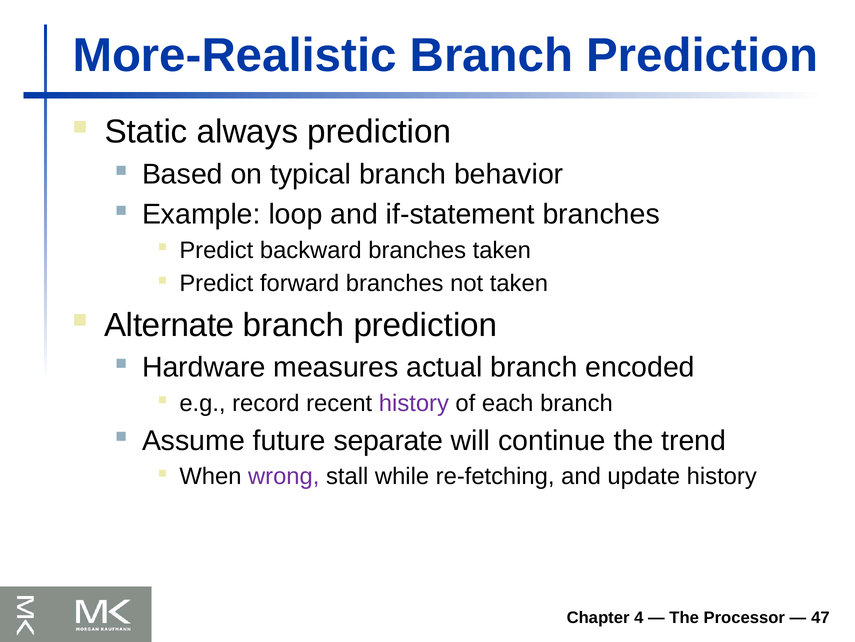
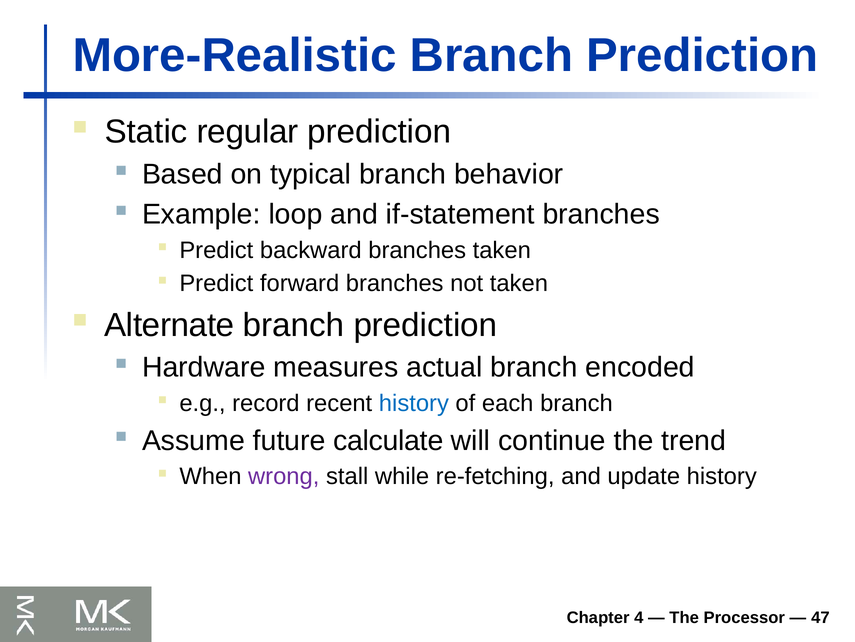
always: always -> regular (248, 132)
history colour: purple -> blue (414, 403)
separate: separate -> calculate (388, 440)
